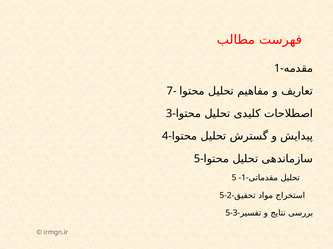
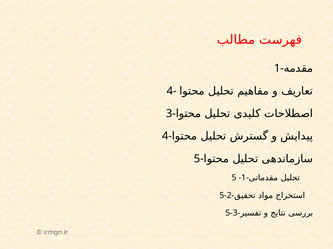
7-: 7- -> 4- (172, 91)
